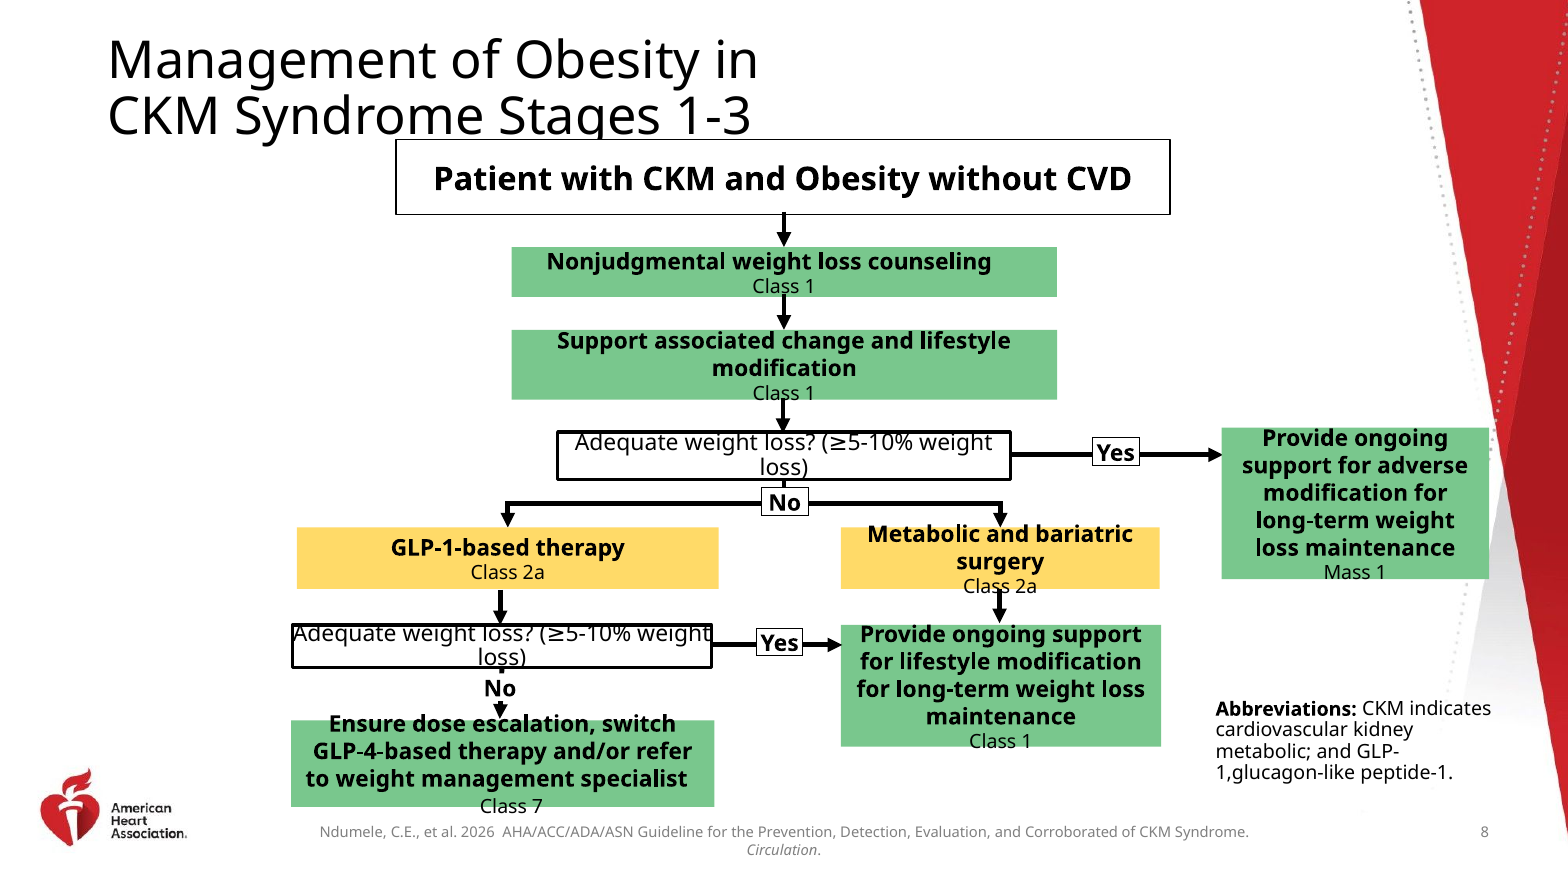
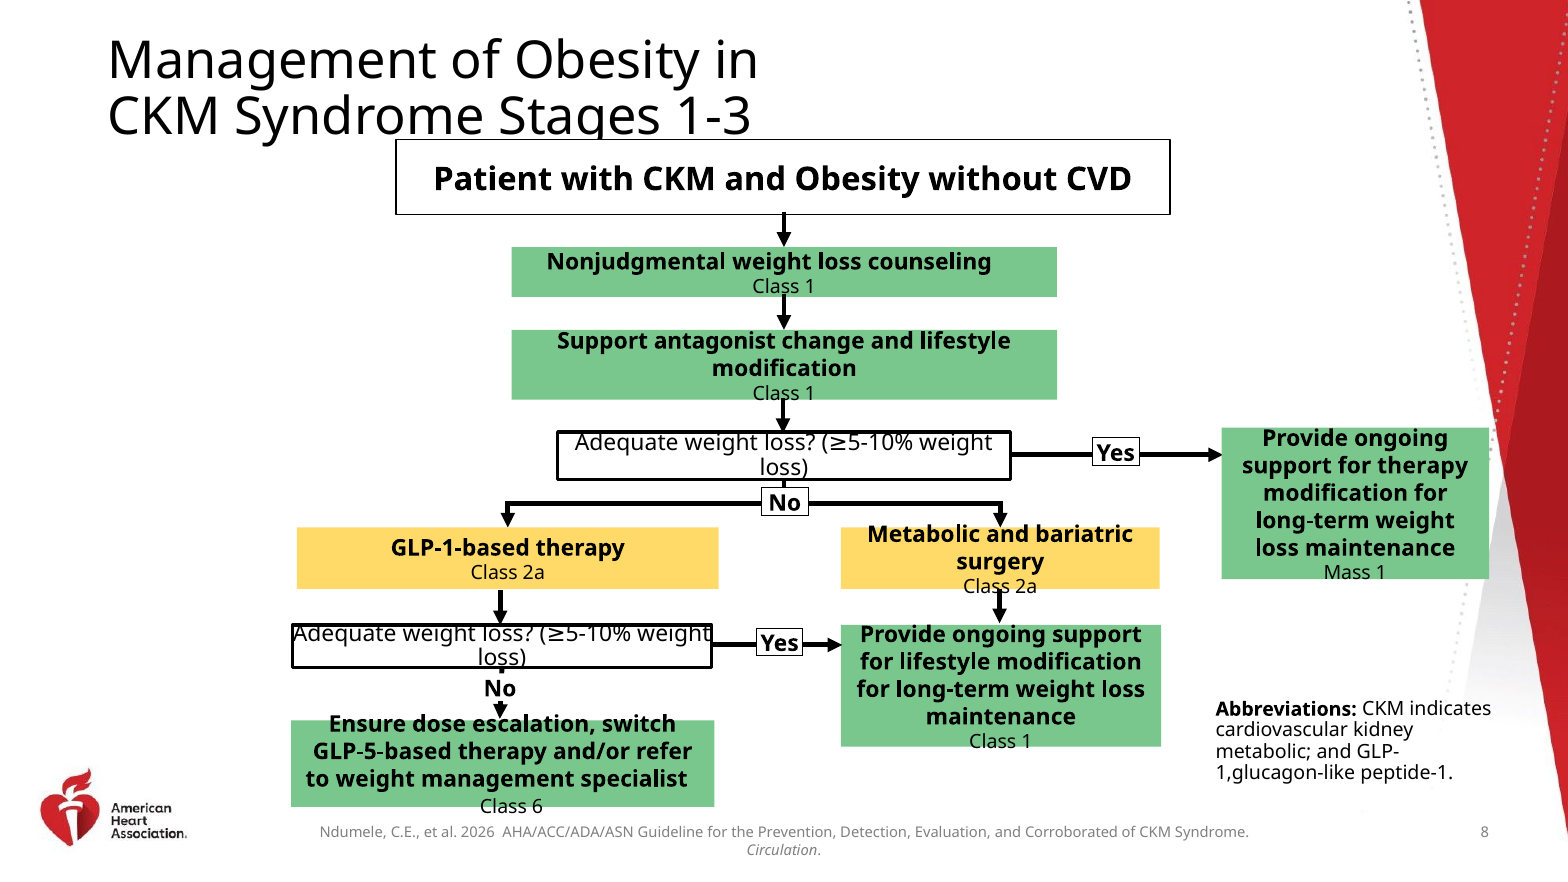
associated: associated -> antagonist (715, 341)
for adverse: adverse -> therapy (1423, 466)
GLP-4-based: GLP-4-based -> GLP-5-based (382, 752)
7: 7 -> 6 (538, 808)
